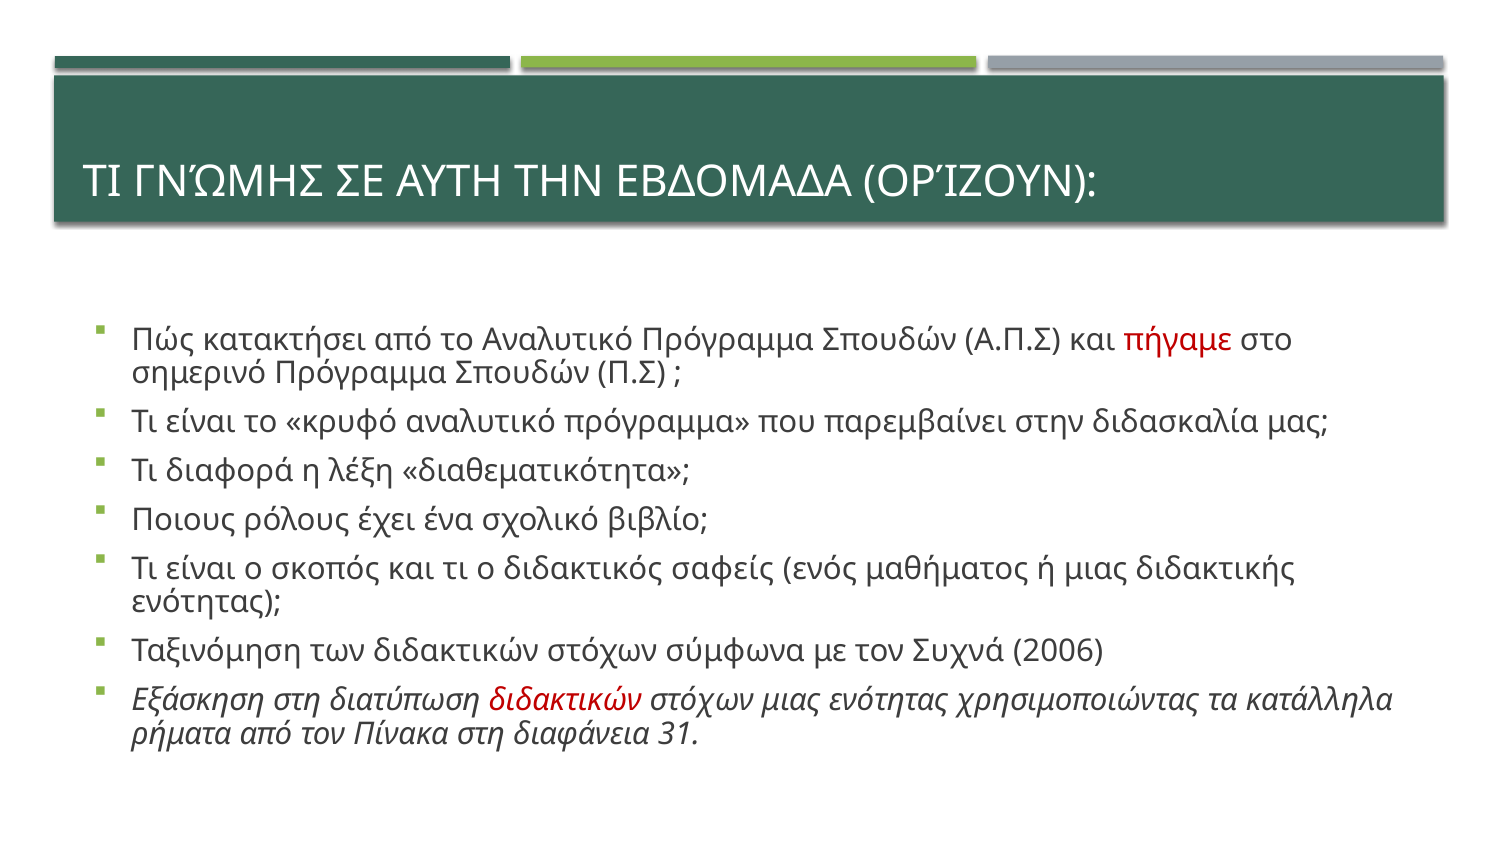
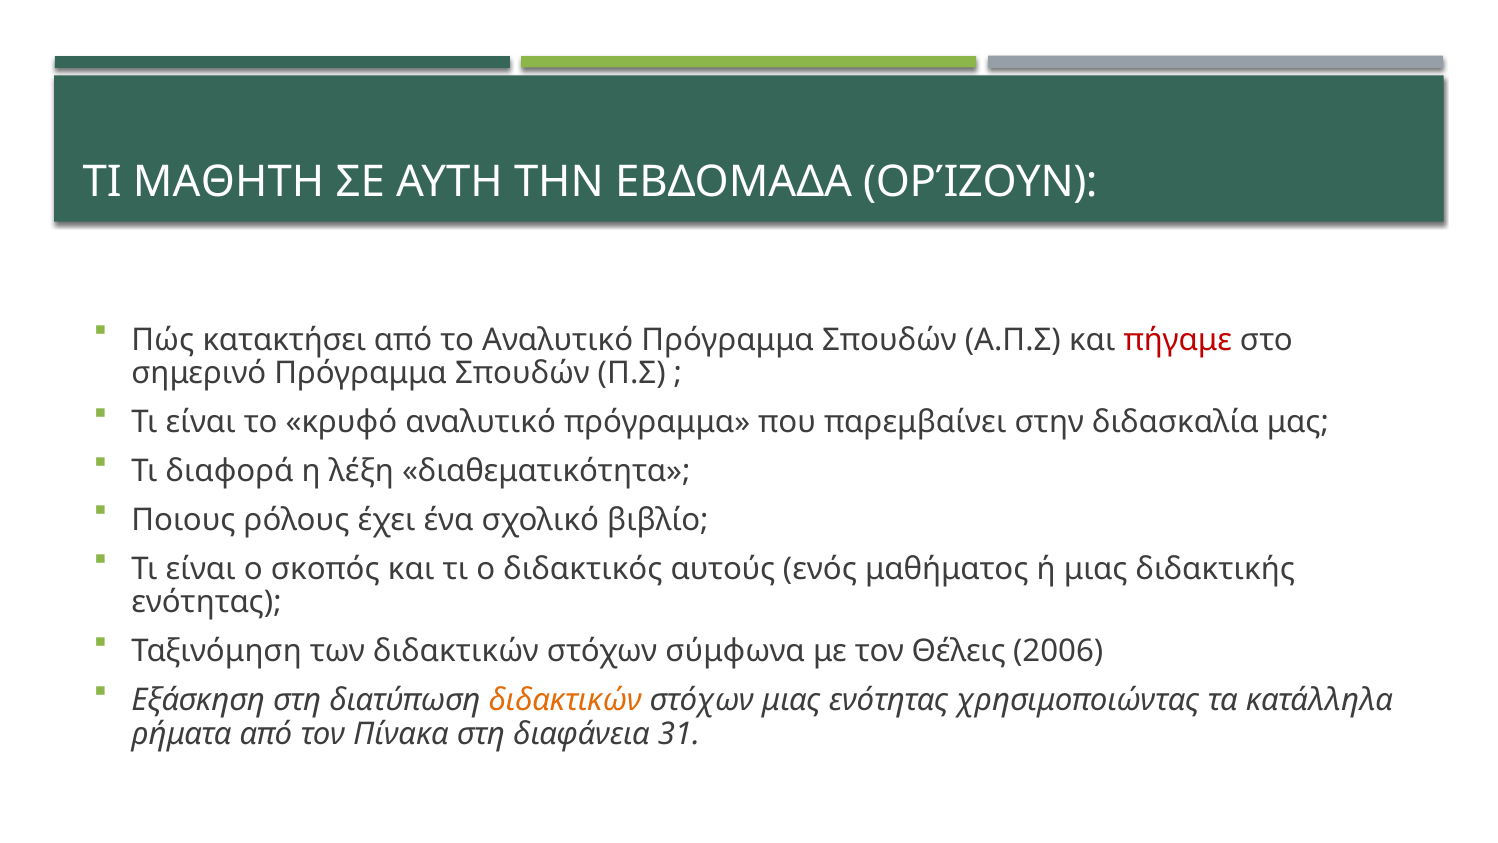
ΓΝΏΜΗΣ: ΓΝΏΜΗΣ -> ΜΑΘΗΤΗ (229, 182)
σαφείς: σαφείς -> αυτούς (723, 569)
Συχνά: Συχνά -> Θέλεις (959, 651)
διδακτικών colour: red -> orange (565, 700)
